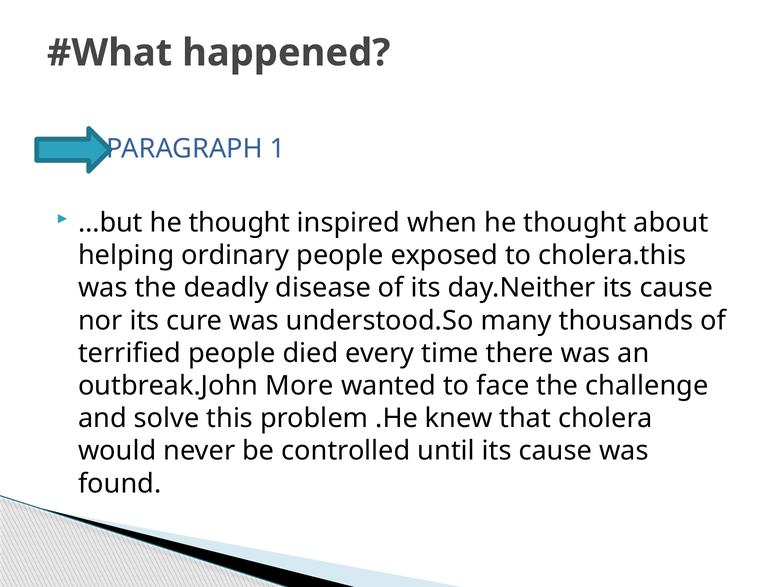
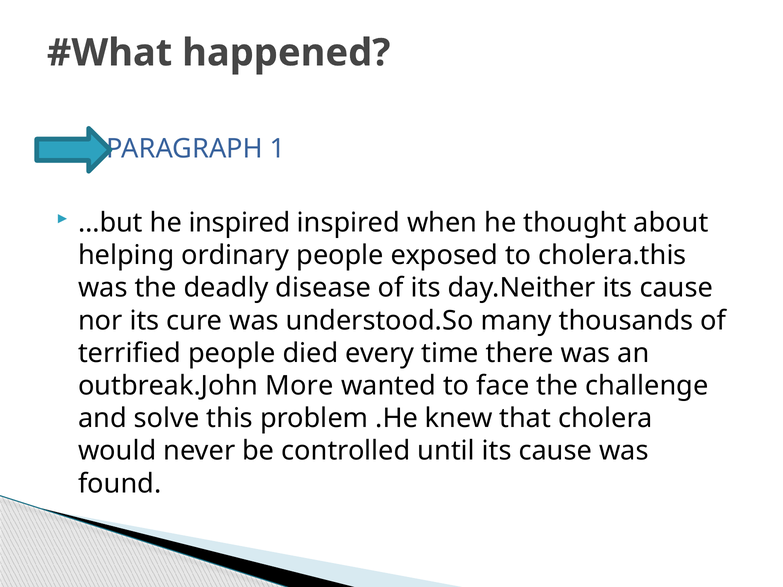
…but he thought: thought -> inspired (240, 223)
